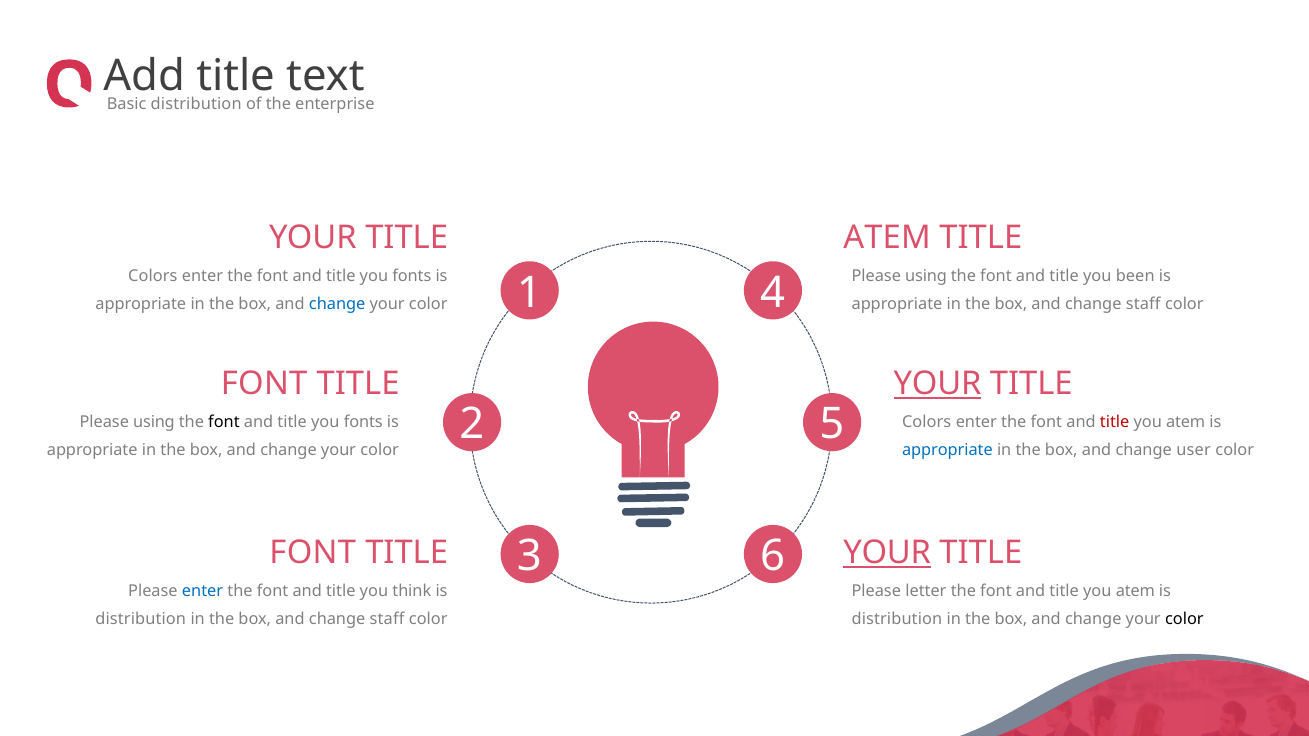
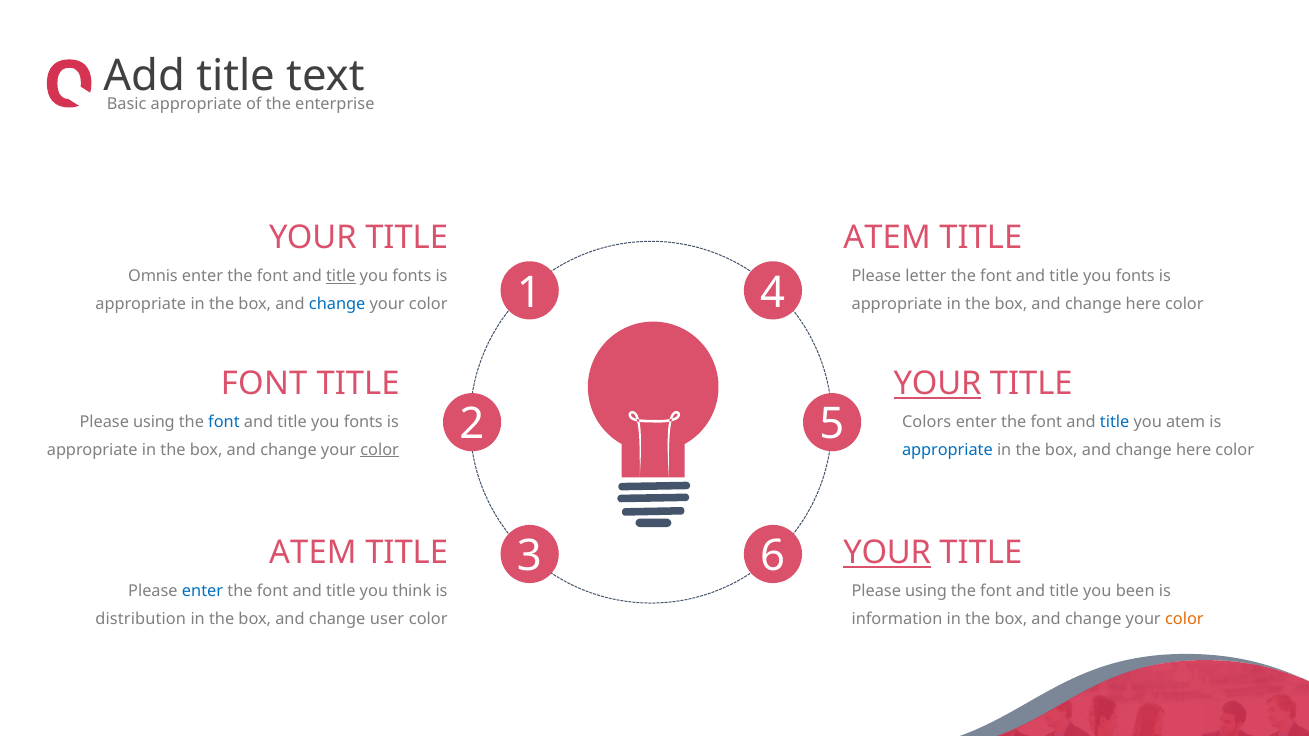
distribution: distribution -> appropriate (196, 104)
Colors: Colors -> Omnis (153, 277)
title underline: none -> present (341, 277)
using: using -> letter (926, 277)
been: been -> fonts (1135, 277)
staff: staff -> here (1143, 304)
font colour: black -> blue (224, 423)
title colour: red -> blue (1115, 423)
color underline: none -> present (380, 450)
user: user -> here (1194, 450)
FONT: FONT -> ATEM (313, 553)
letter: letter -> using (926, 592)
atem: atem -> been (1135, 592)
staff: staff -> user (387, 619)
distribution: distribution -> information (897, 619)
color colour: black -> orange (1184, 619)
